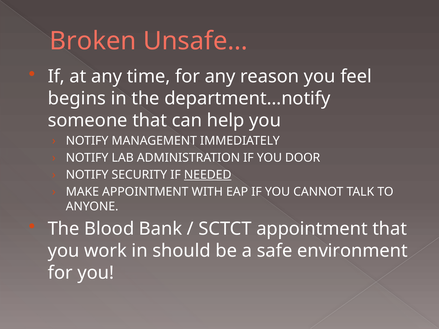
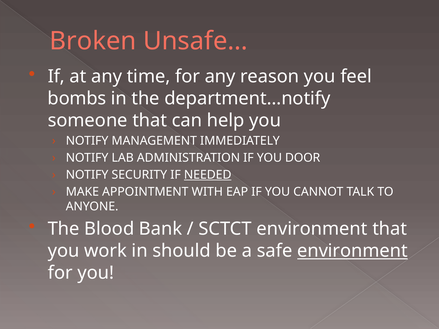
begins: begins -> bombs (77, 99)
SCTCT appointment: appointment -> environment (312, 229)
environment underline: none -> present (352, 251)
